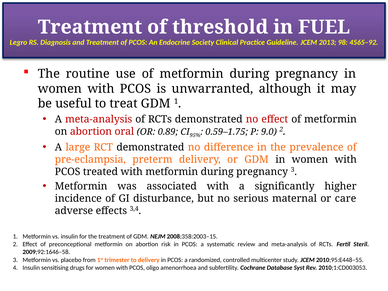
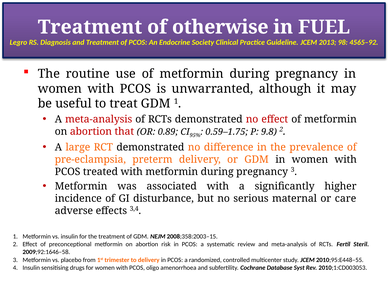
threshold: threshold -> otherwise (220, 27)
oral: oral -> that (124, 131)
9.0: 9.0 -> 9.8 (269, 132)
